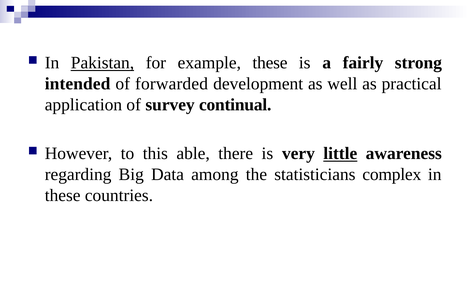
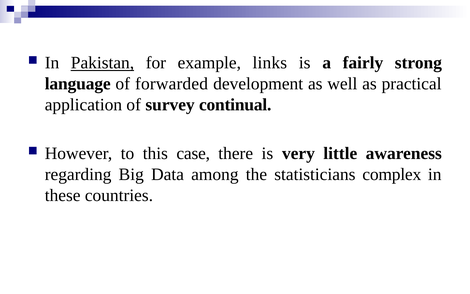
example these: these -> links (270, 63)
intended: intended -> language (78, 84)
able: able -> case (193, 153)
little underline: present -> none (340, 153)
